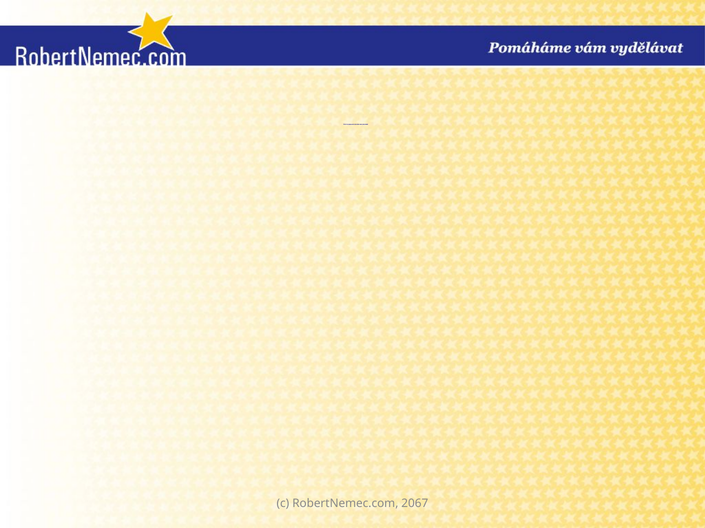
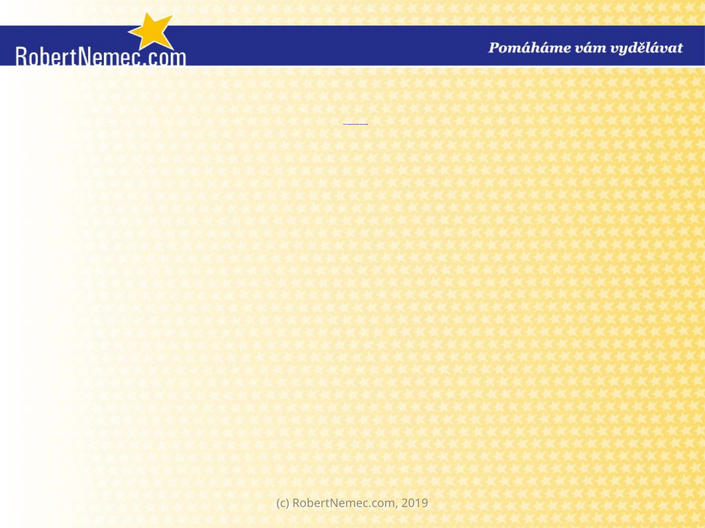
2067: 2067 -> 2019 (415, 504)
